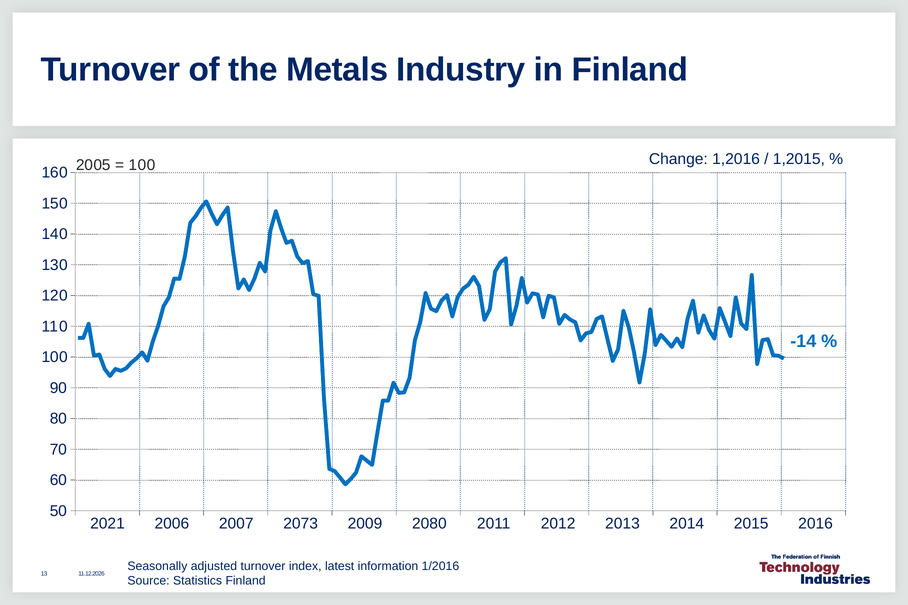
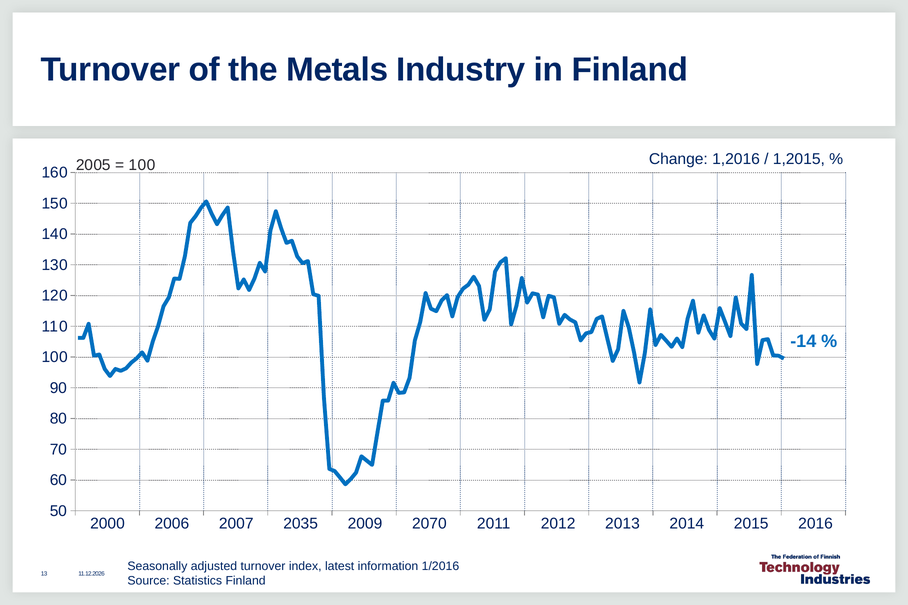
2021: 2021 -> 2000 (107, 524)
2073: 2073 -> 2035 (301, 524)
2080: 2080 -> 2070 (429, 524)
